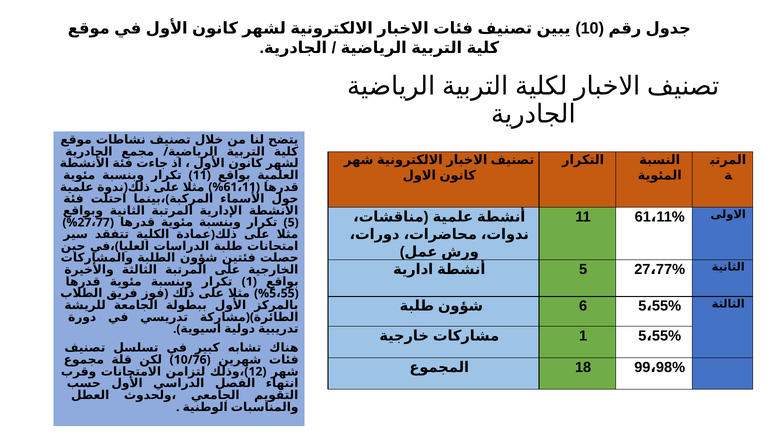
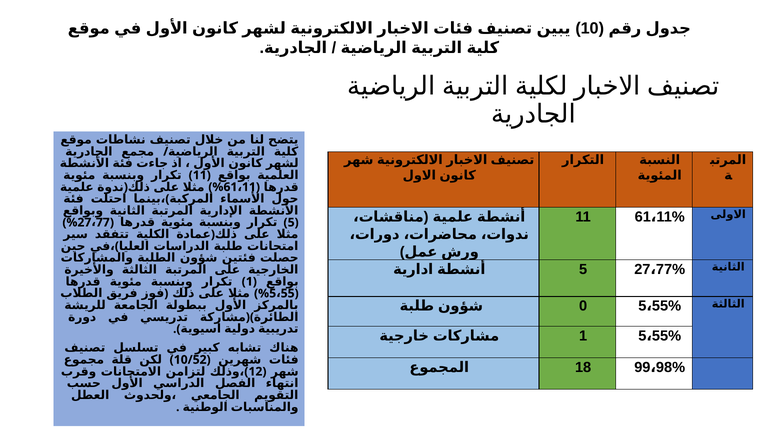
6: 6 -> 0 (583, 306)
10/76: 10/76 -> 10/52 (190, 359)
